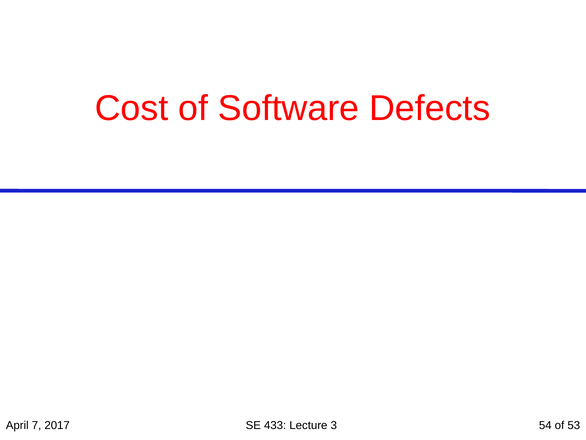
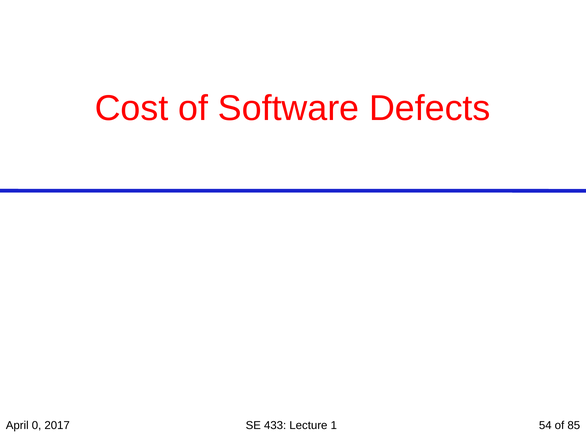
7: 7 -> 0 (37, 425)
3: 3 -> 1 (334, 425)
53: 53 -> 85 (574, 425)
